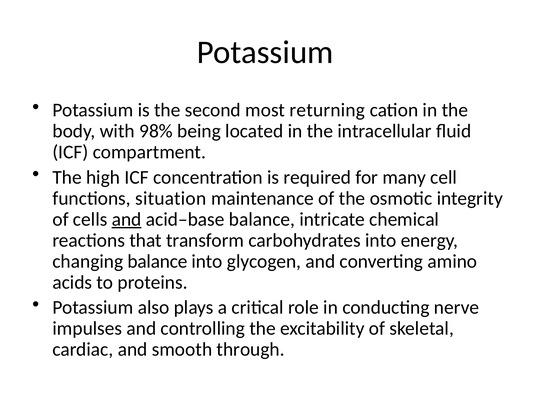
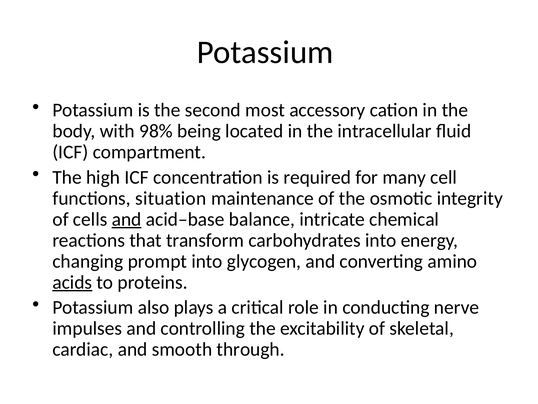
returning: returning -> accessory (327, 110)
changing balance: balance -> prompt (157, 261)
acids underline: none -> present (72, 282)
